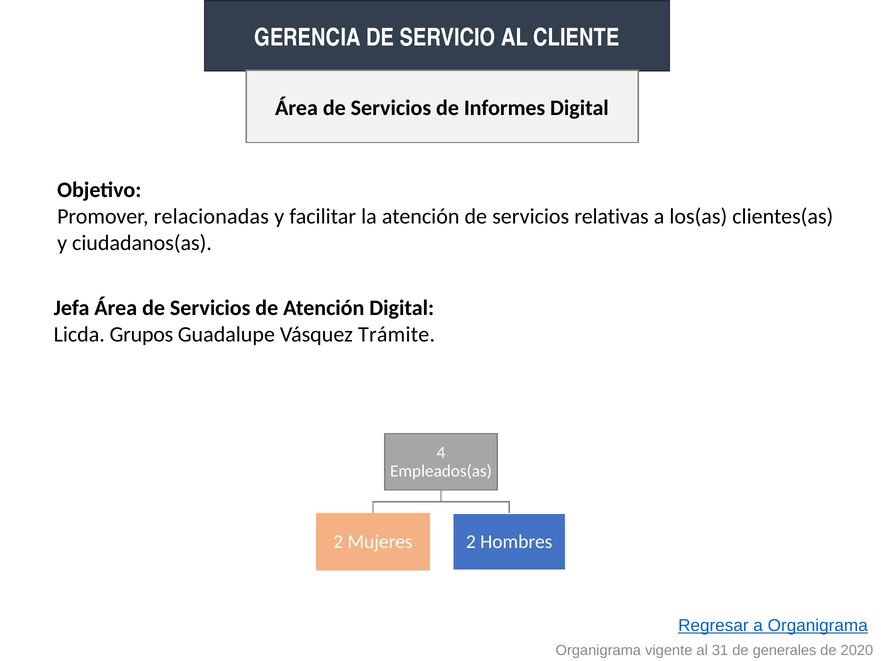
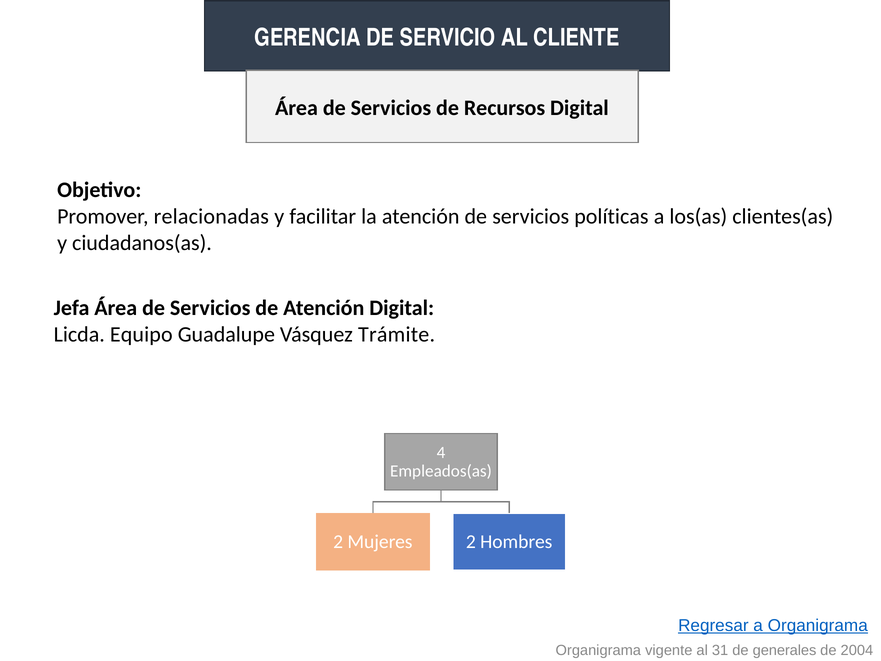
Informes: Informes -> Recursos (505, 108)
relativas: relativas -> políticas (611, 216)
Grupos: Grupos -> Equipo (141, 334)
2020: 2020 -> 2004 (857, 650)
